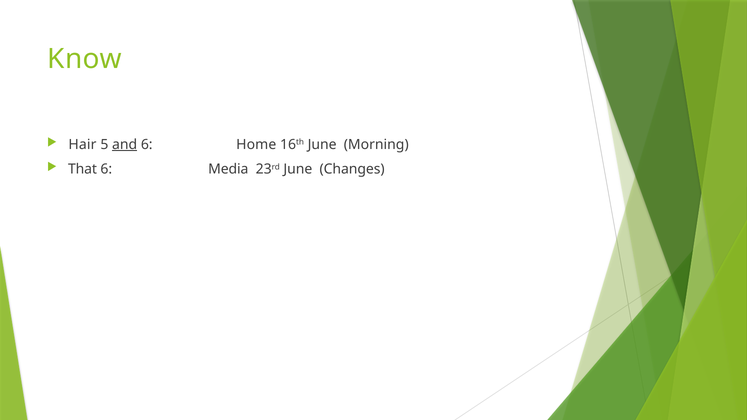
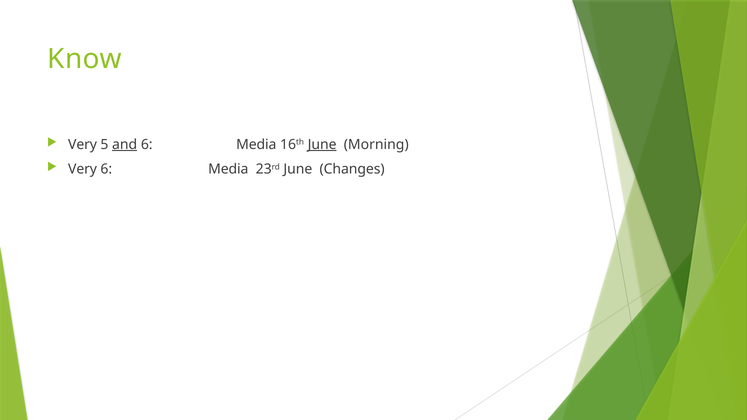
Hair: Hair -> Very (83, 145)
Home: Home -> Media (256, 145)
June underline: none -> present (322, 145)
That: That -> Very (83, 169)
